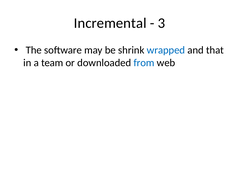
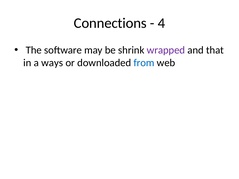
Incremental: Incremental -> Connections (110, 23)
3: 3 -> 4 (161, 23)
wrapped colour: blue -> purple (166, 50)
team: team -> ways (52, 63)
